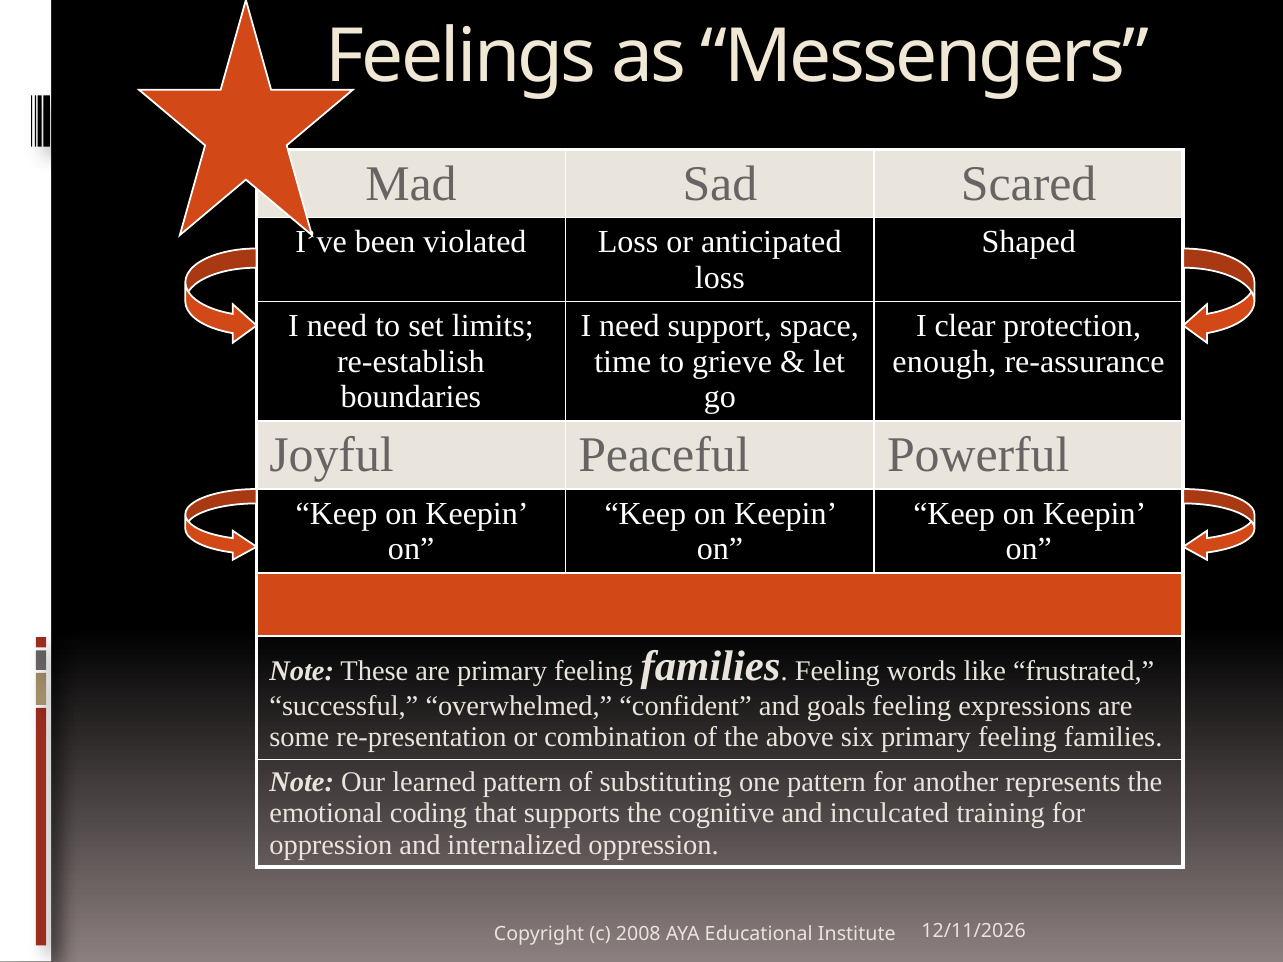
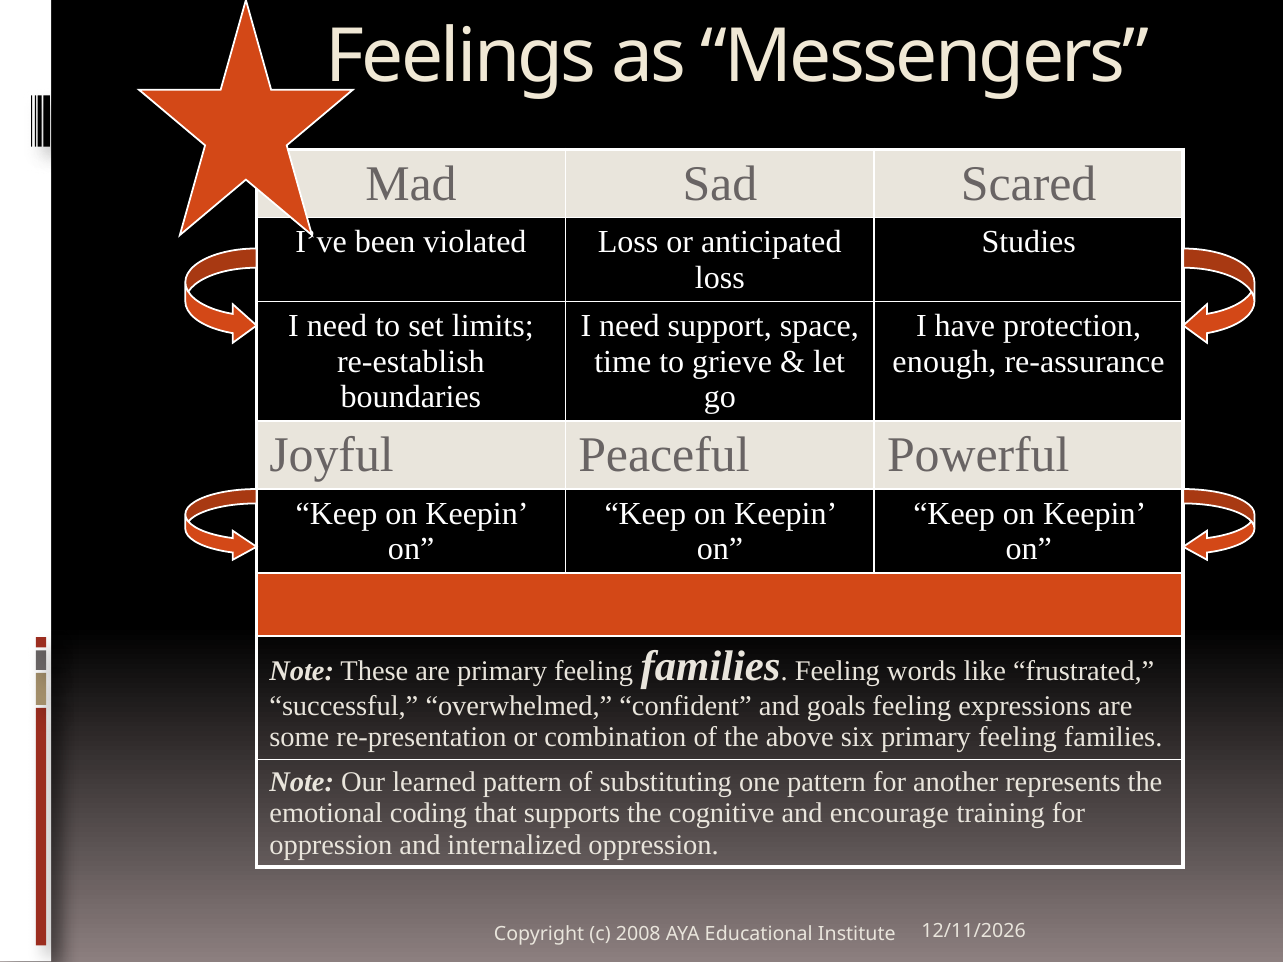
Shaped: Shaped -> Studies (1029, 242)
clear: clear -> have (965, 326)
inculcated: inculcated -> encourage (889, 814)
